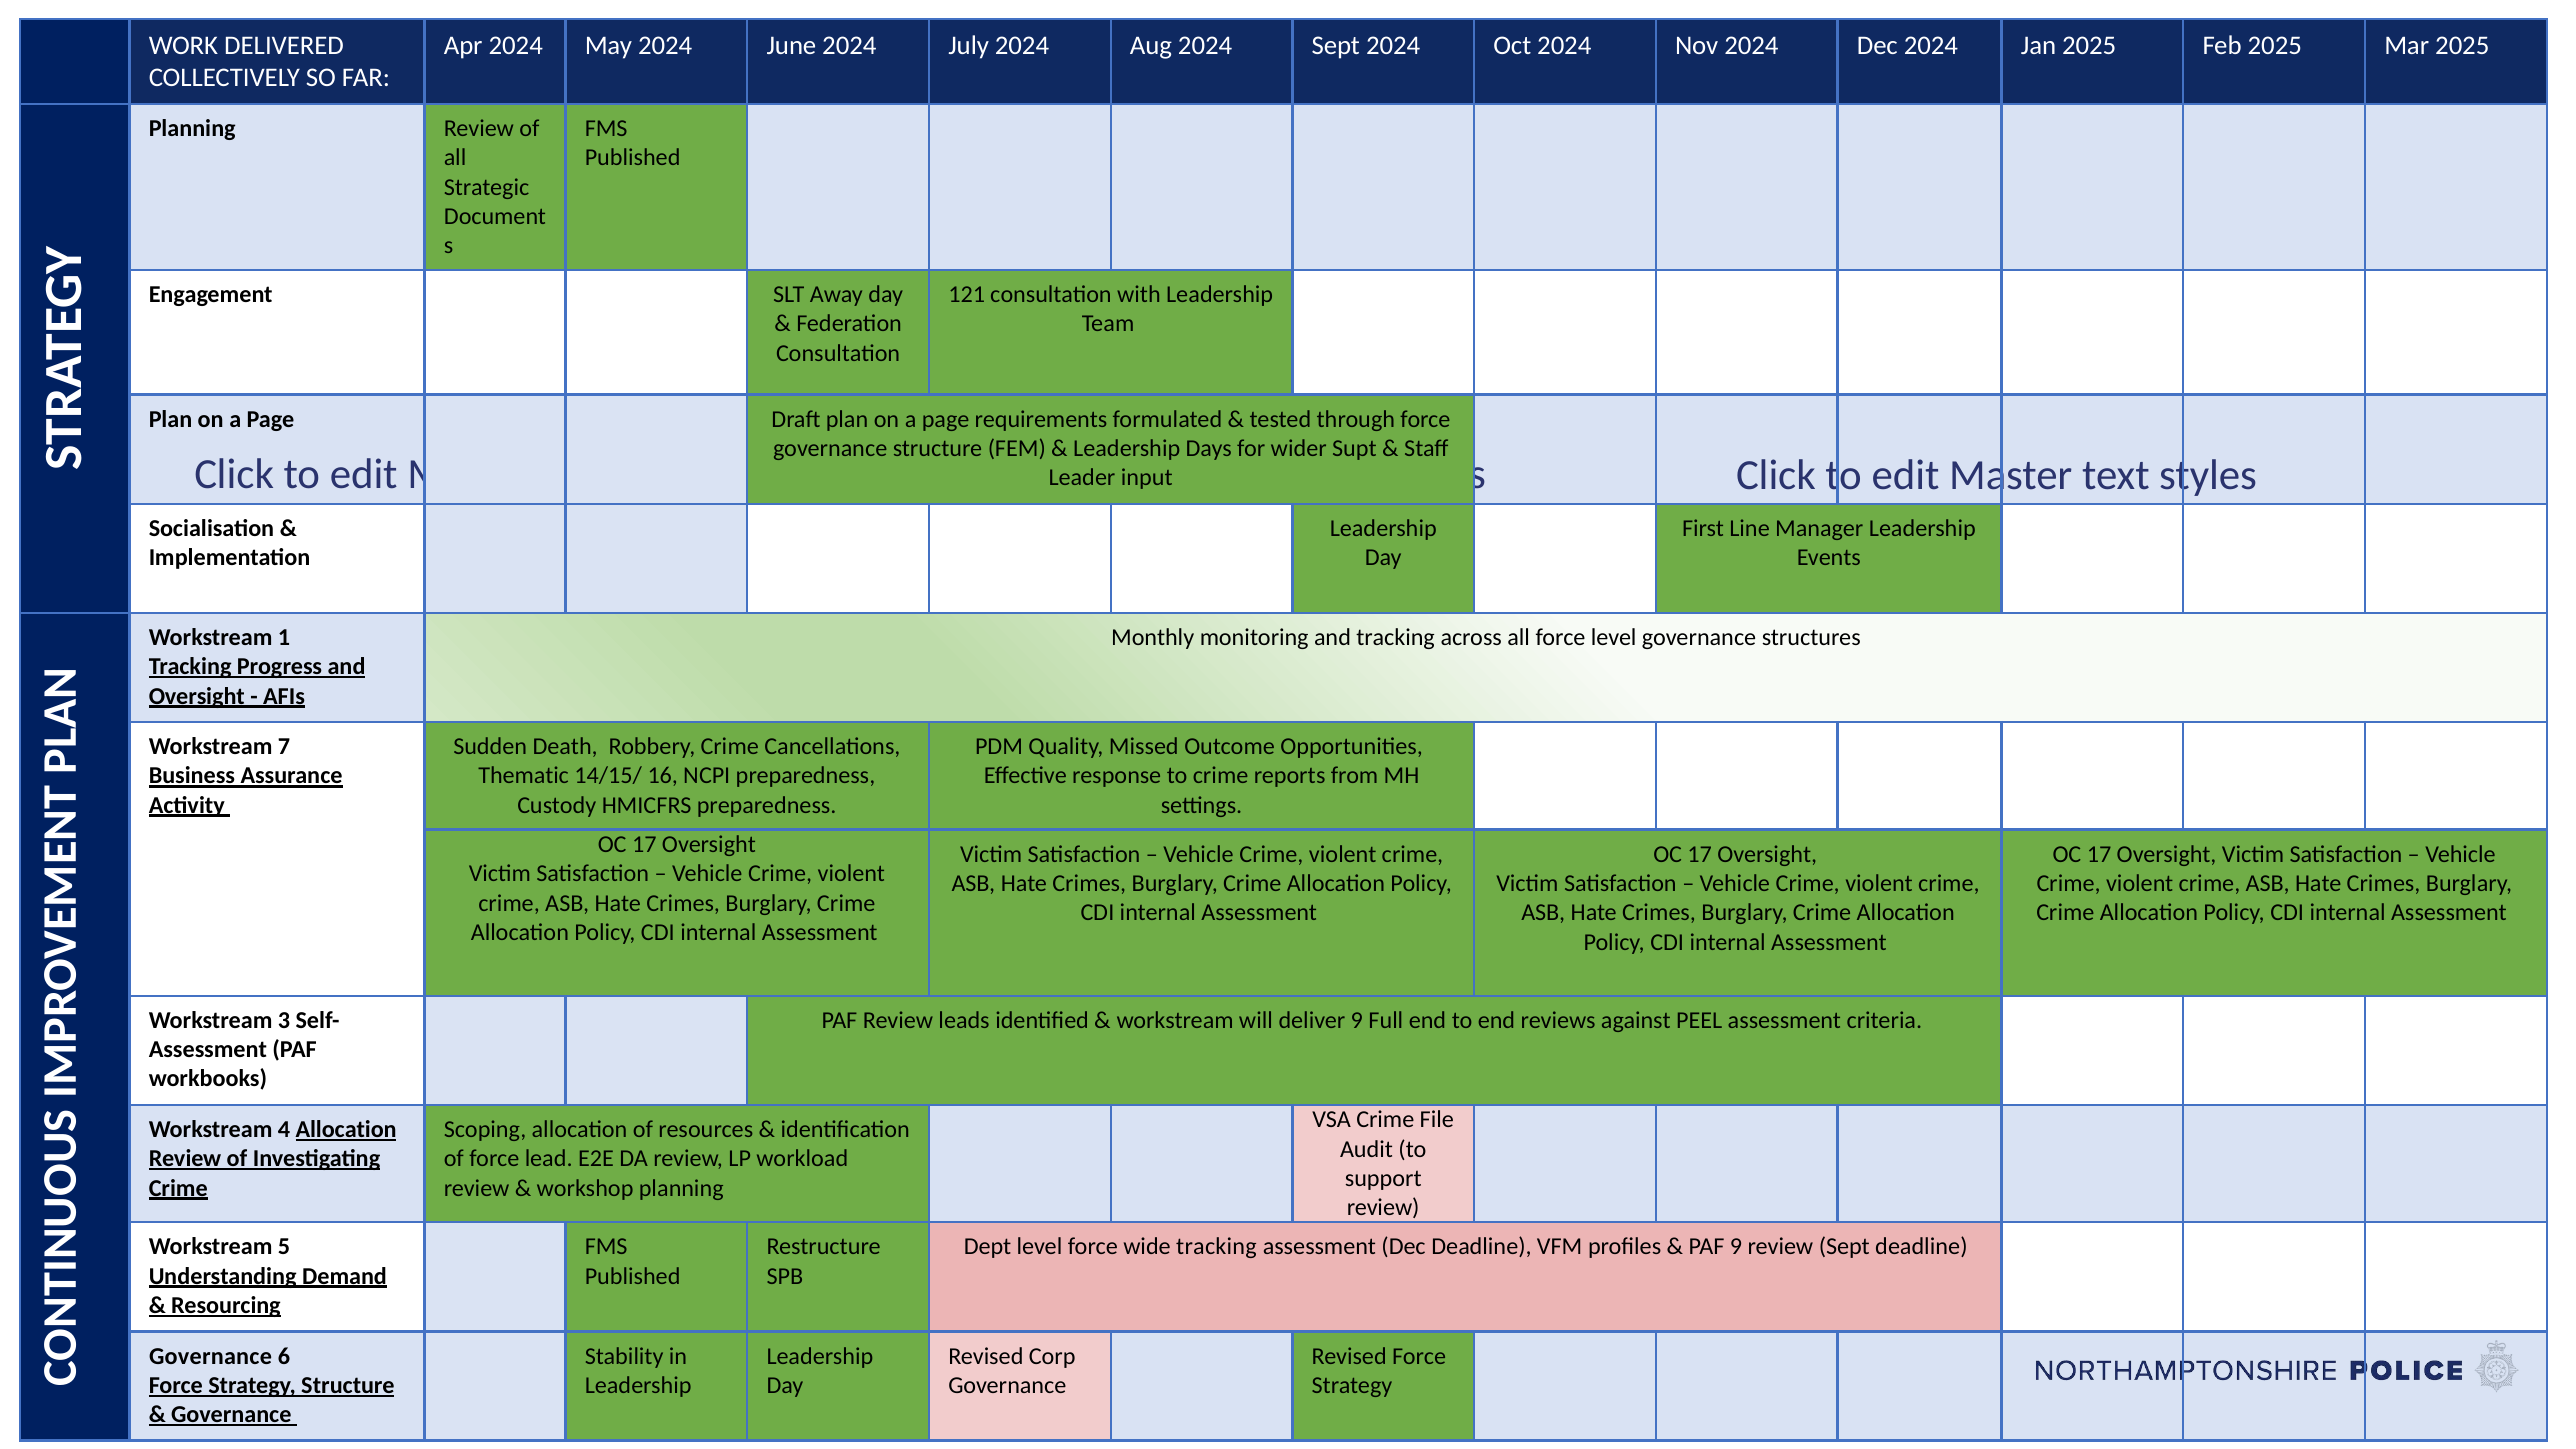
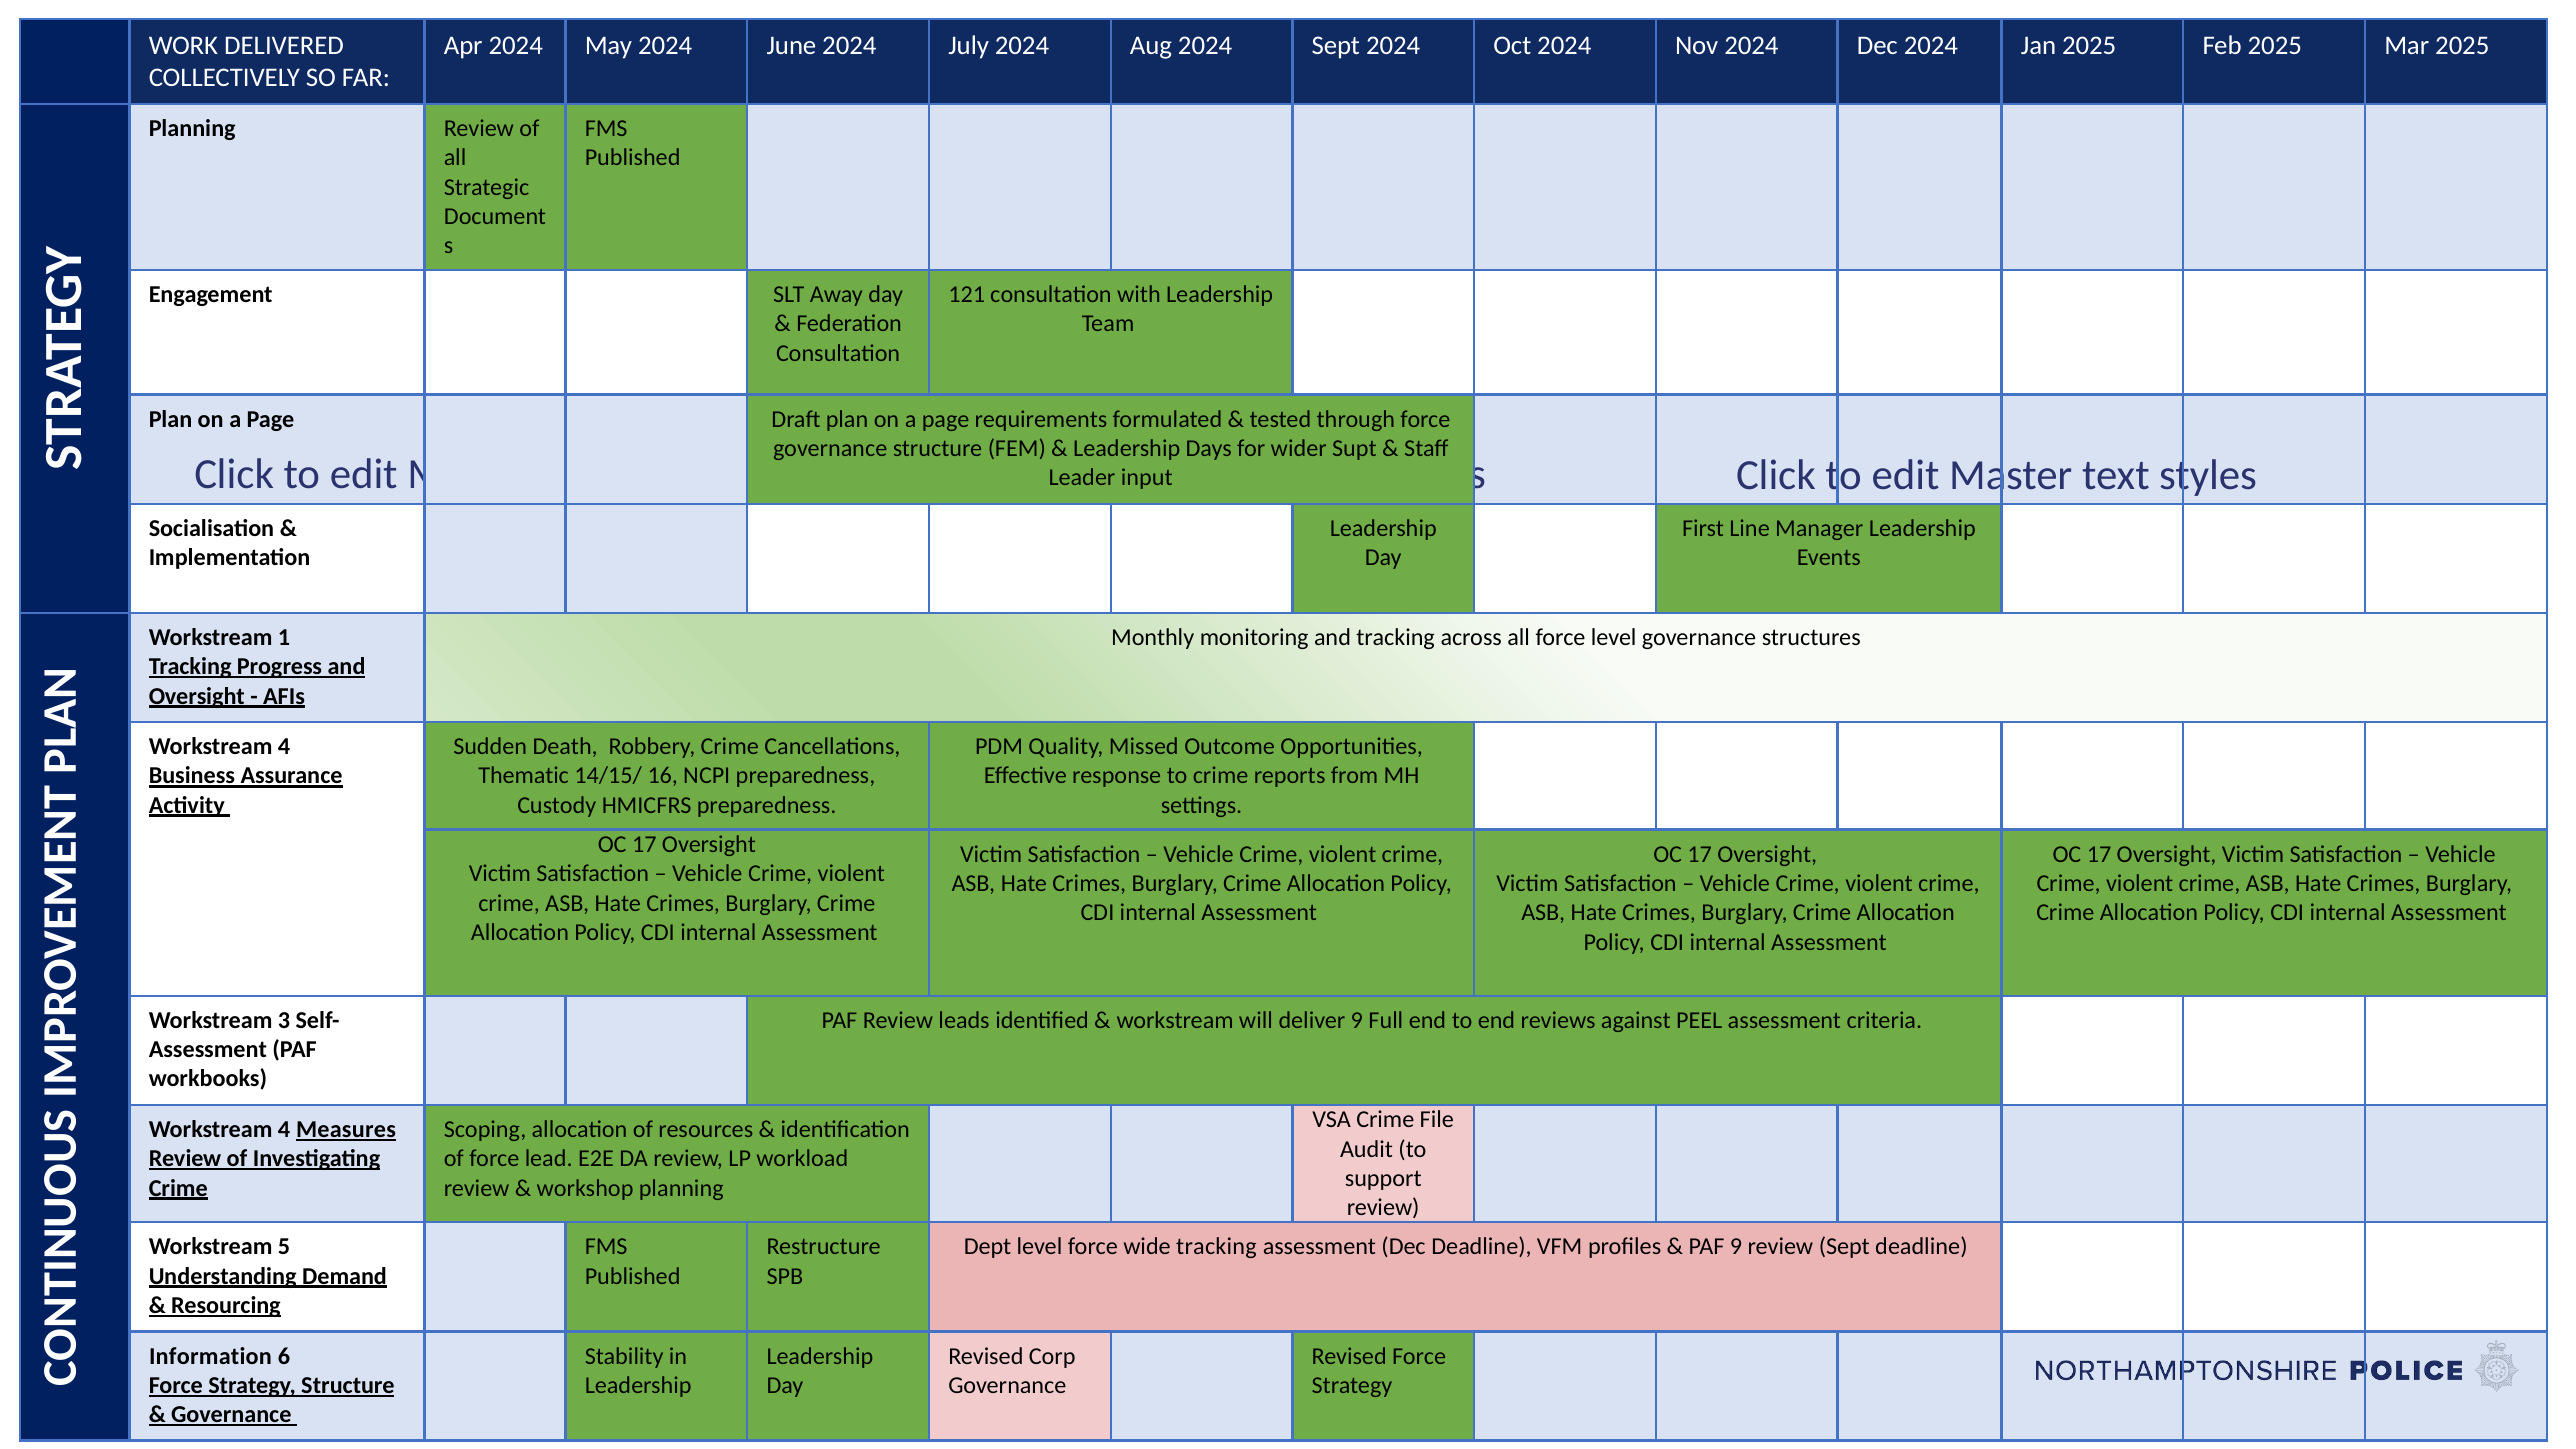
7: 7 -> 4 (284, 747)
4 Allocation: Allocation -> Measures (346, 1129)
Governance: Governance -> Information (211, 1356)
